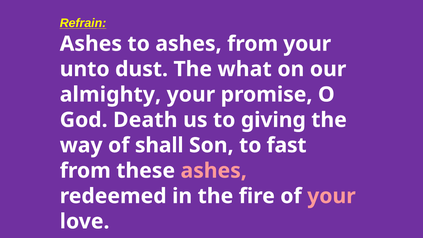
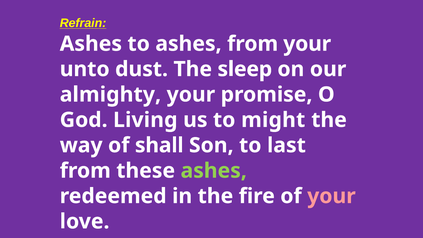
what: what -> sleep (245, 69)
Death: Death -> Living (145, 120)
giving: giving -> might (273, 120)
fast: fast -> last (286, 145)
ashes colour: pink -> light green (214, 171)
